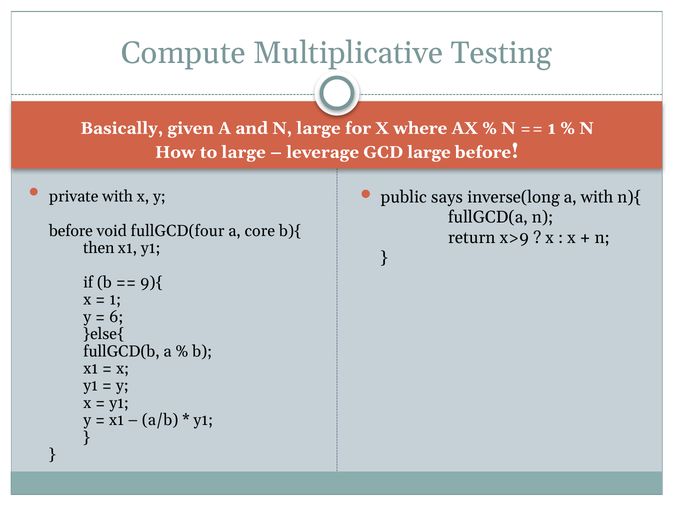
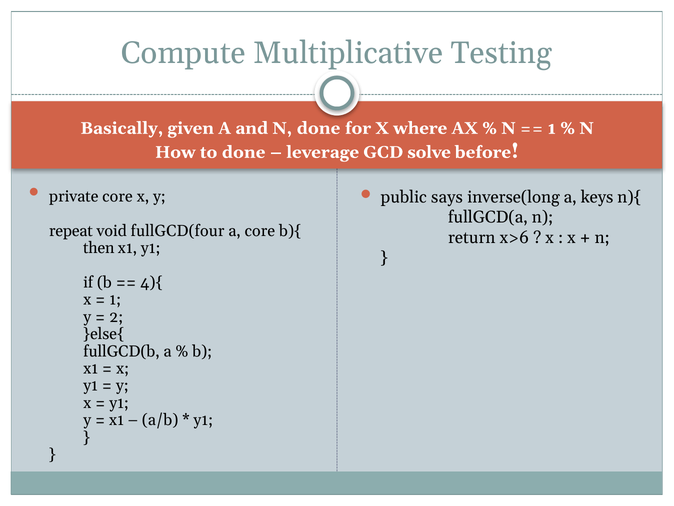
N large: large -> done (318, 128)
to large: large -> done (244, 152)
GCD large: large -> solve (429, 152)
private with: with -> core (118, 196)
a with: with -> keys (597, 197)
before: before -> repeat (71, 231)
x>9: x>9 -> x>6 (514, 237)
9){: 9){ -> 4){ (151, 282)
6: 6 -> 2 (116, 317)
